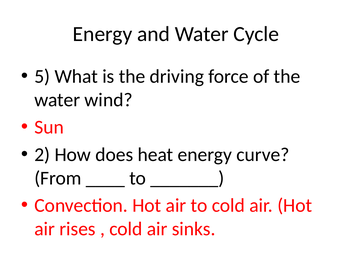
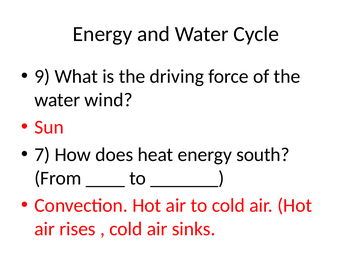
5: 5 -> 9 (42, 76)
2: 2 -> 7 (42, 155)
curve: curve -> south (263, 155)
